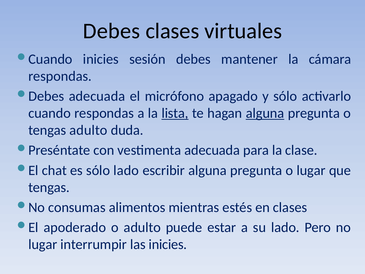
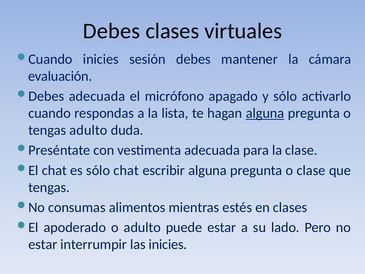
respondas: respondas -> evaluación (60, 76)
lista underline: present -> none (175, 113)
sólo lado: lado -> chat (126, 170)
o lugar: lugar -> clase (311, 170)
lugar: lugar -> estar (43, 244)
